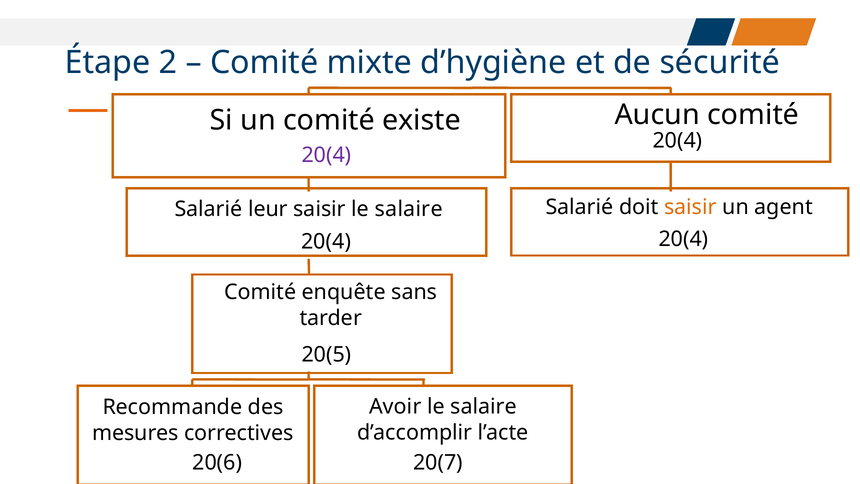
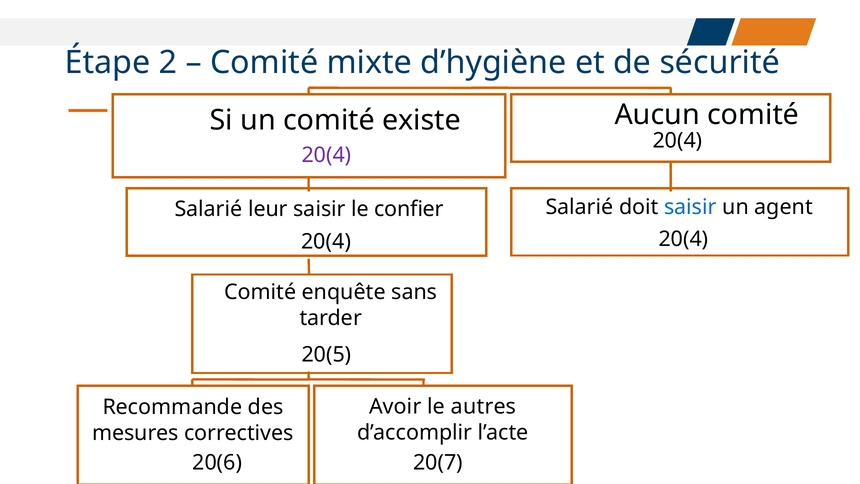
saisir colour: orange -> blue (690, 207)
saisir le salaire: salaire -> confier (409, 209)
salaire: salaire -> autres (484, 406)
